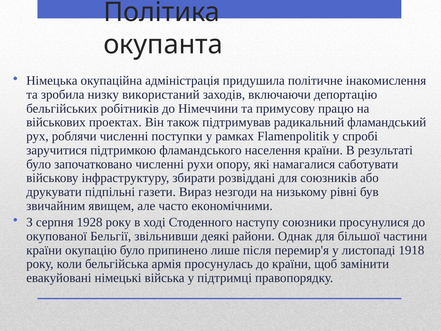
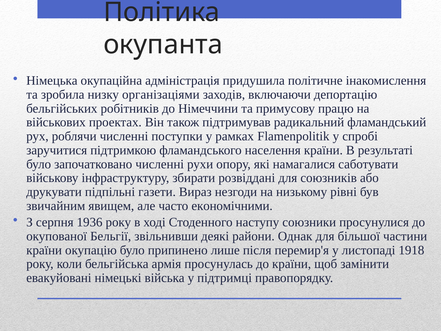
використаний: використаний -> організаціями (161, 95)
1928: 1928 -> 1936 (90, 222)
